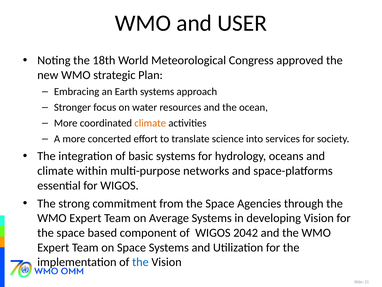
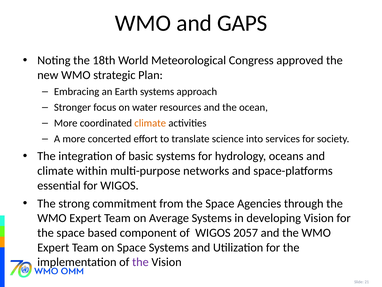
USER: USER -> GAPS (242, 23)
2042: 2042 -> 2057 (246, 232)
the colour: blue -> purple (140, 262)
